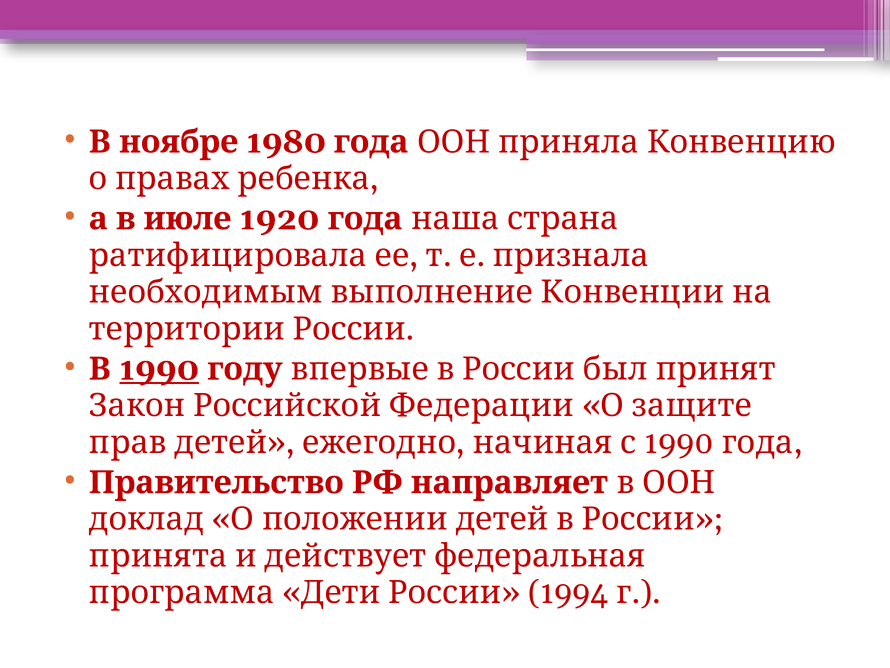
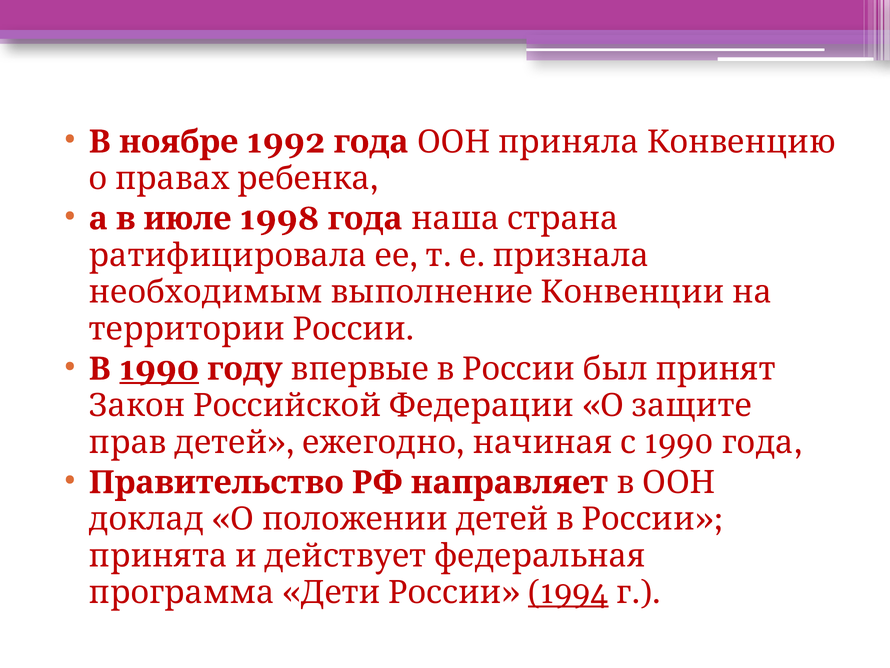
1980: 1980 -> 1992 (286, 142)
1920: 1920 -> 1998 (280, 219)
1994 underline: none -> present (568, 592)
